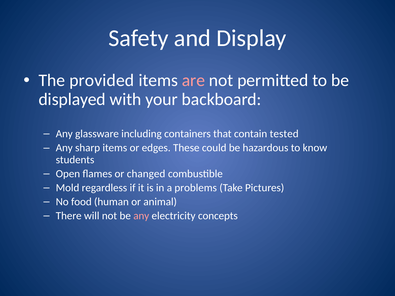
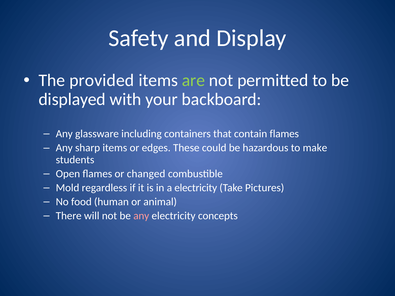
are colour: pink -> light green (193, 80)
contain tested: tested -> flames (284, 134)
know: know -> make (315, 148)
a problems: problems -> electricity (196, 188)
